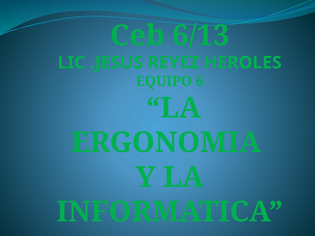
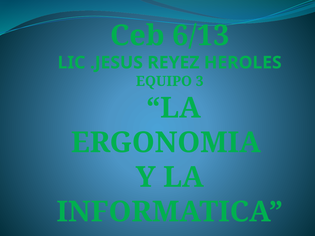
6: 6 -> 3 (200, 81)
